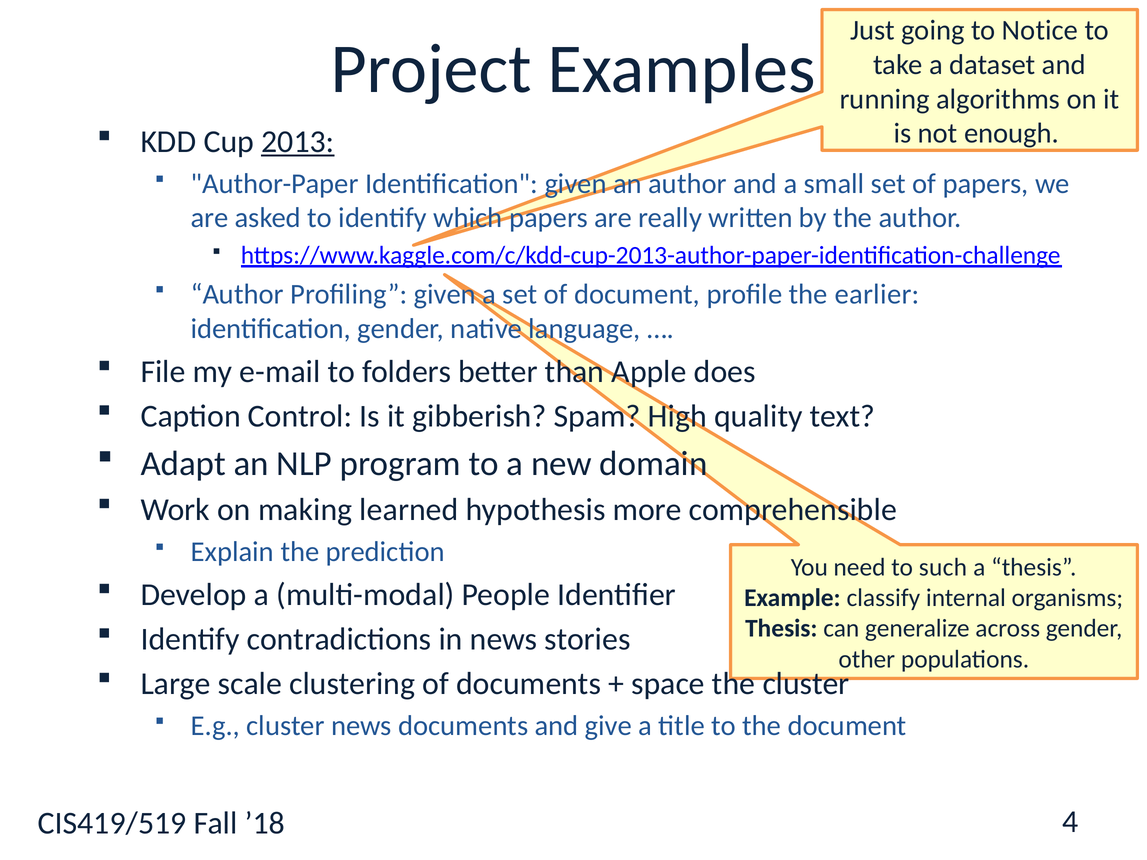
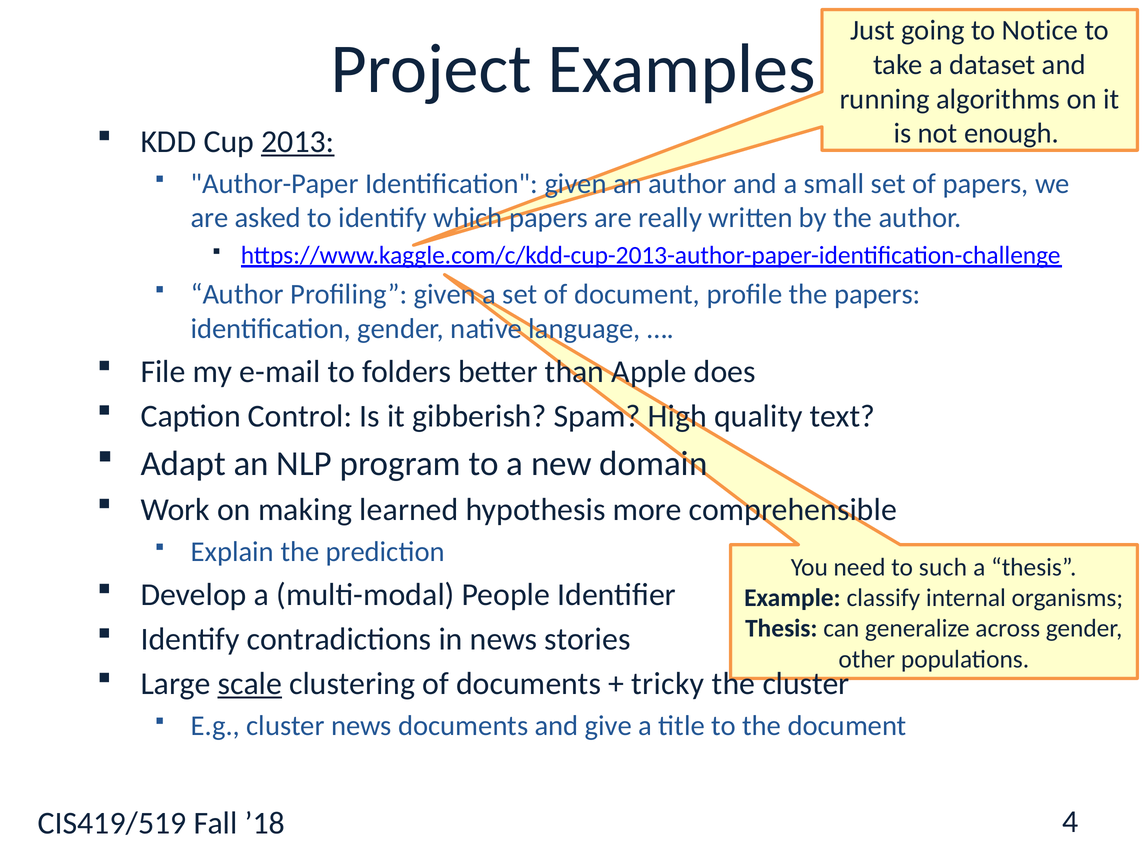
the earlier: earlier -> papers (877, 294)
scale underline: none -> present (250, 684)
space: space -> tricky (668, 684)
